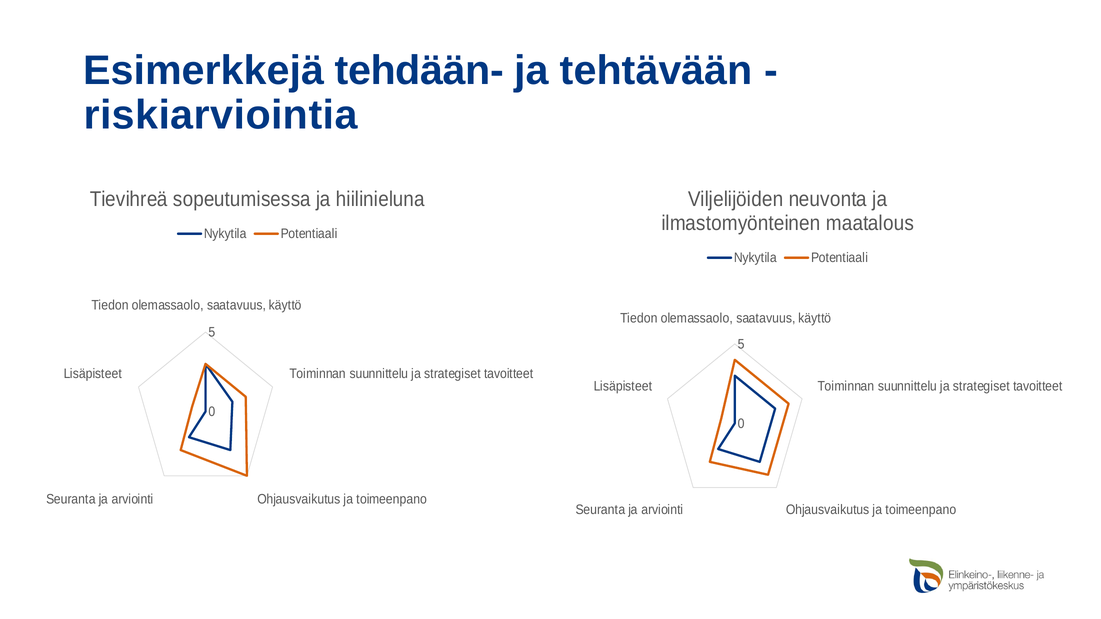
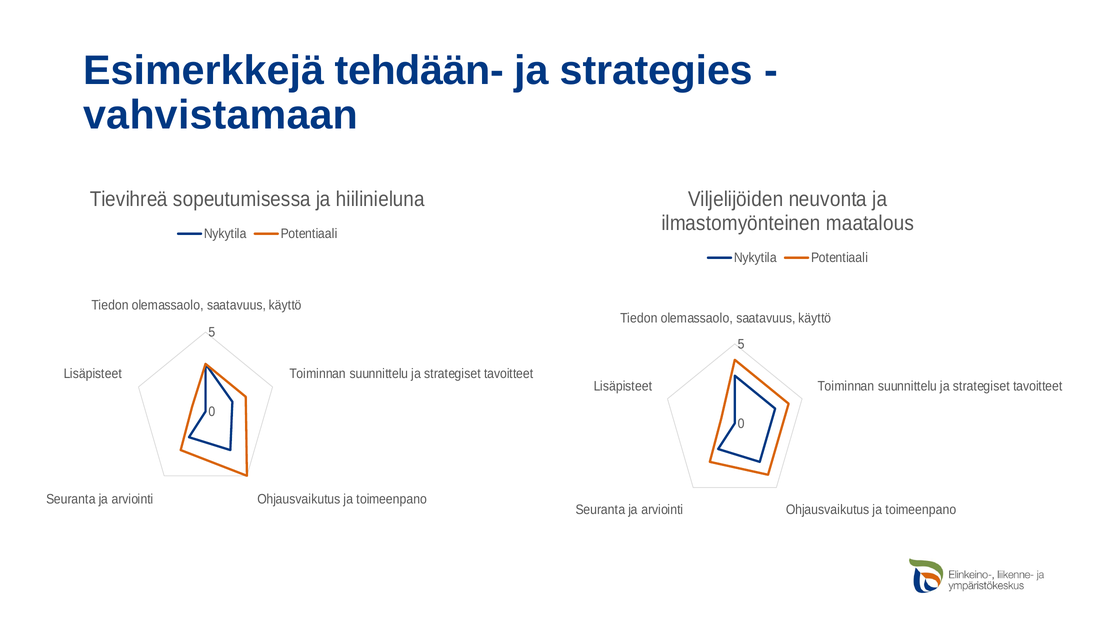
tehtävään: tehtävään -> strategies (656, 70)
riskiarviointia: riskiarviointia -> vahvistamaan (221, 115)
